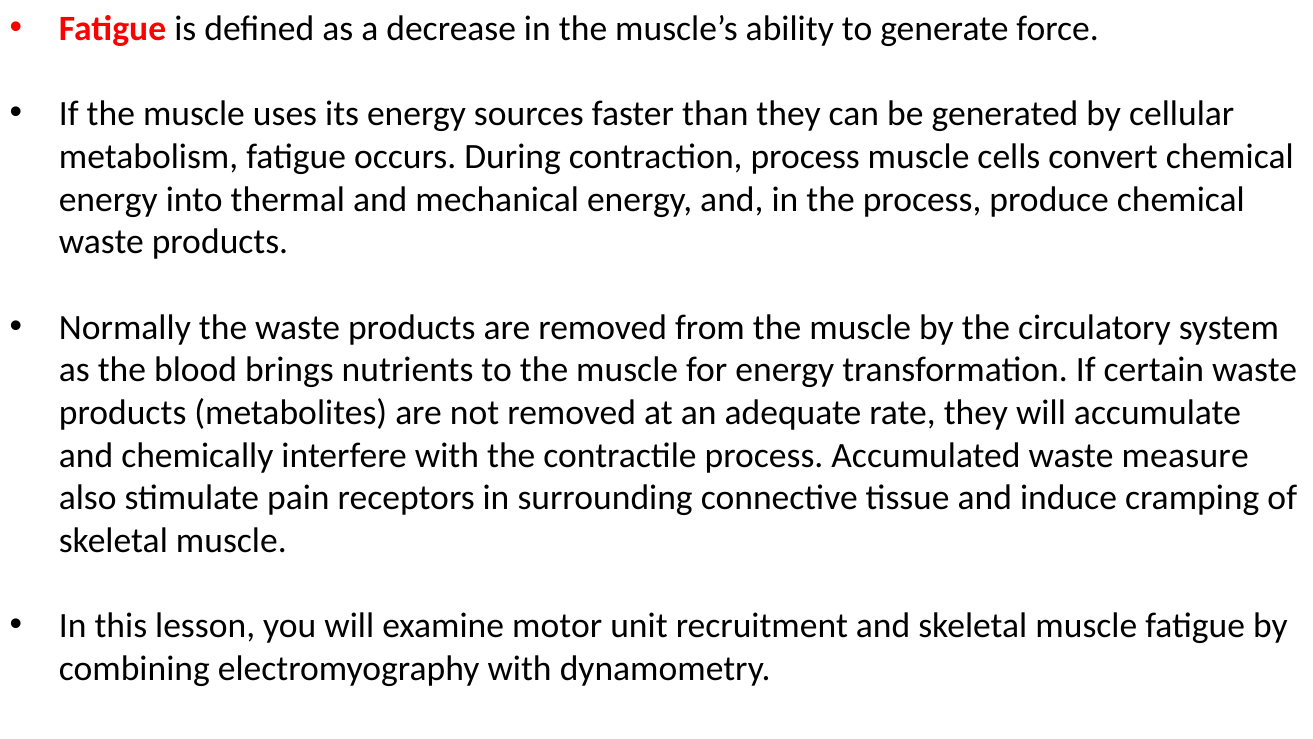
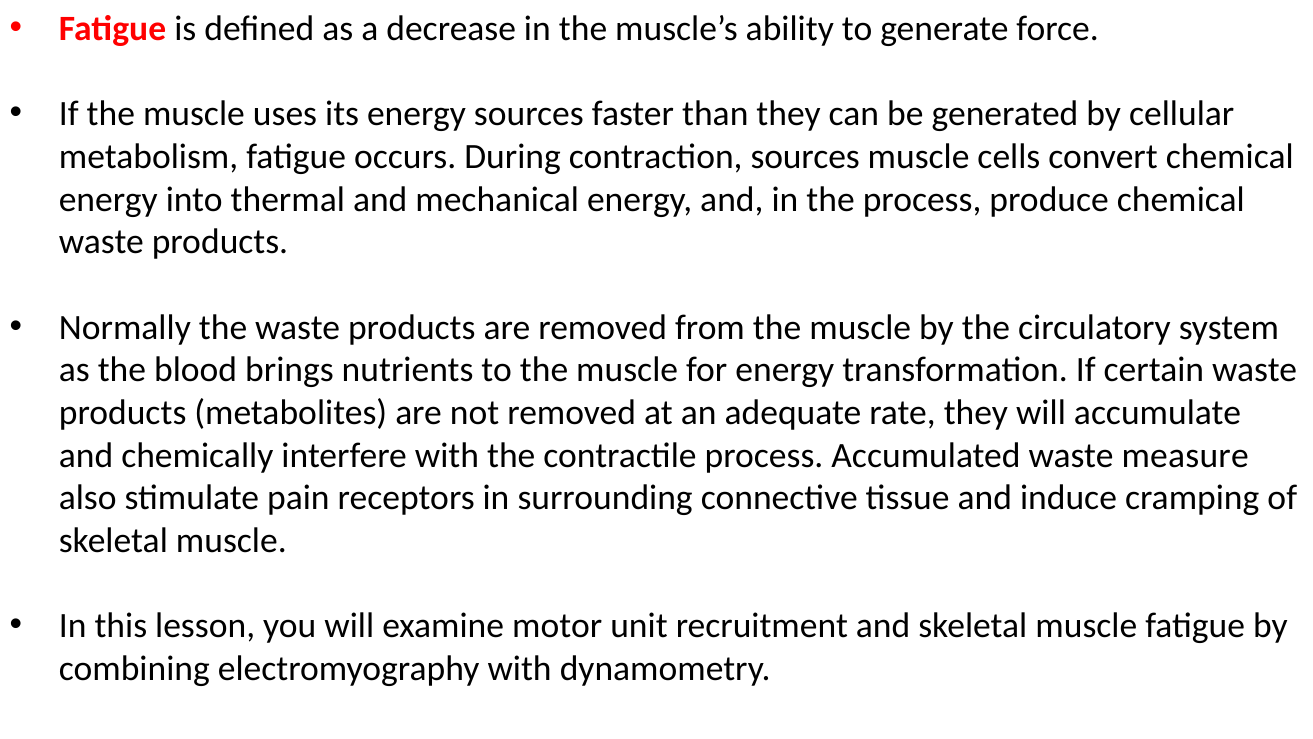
contraction process: process -> sources (805, 157)
